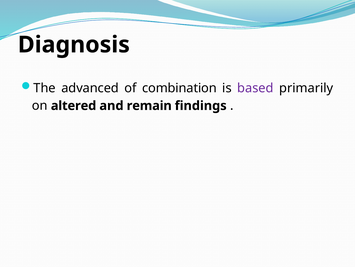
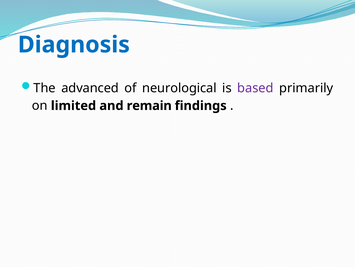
Diagnosis colour: black -> blue (74, 45)
combination: combination -> neurological (179, 88)
altered: altered -> limited (73, 105)
